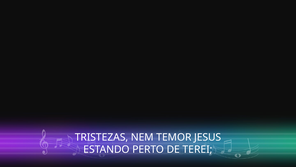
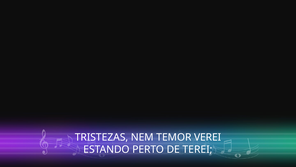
JESUS: JESUS -> VEREI (208, 137)
